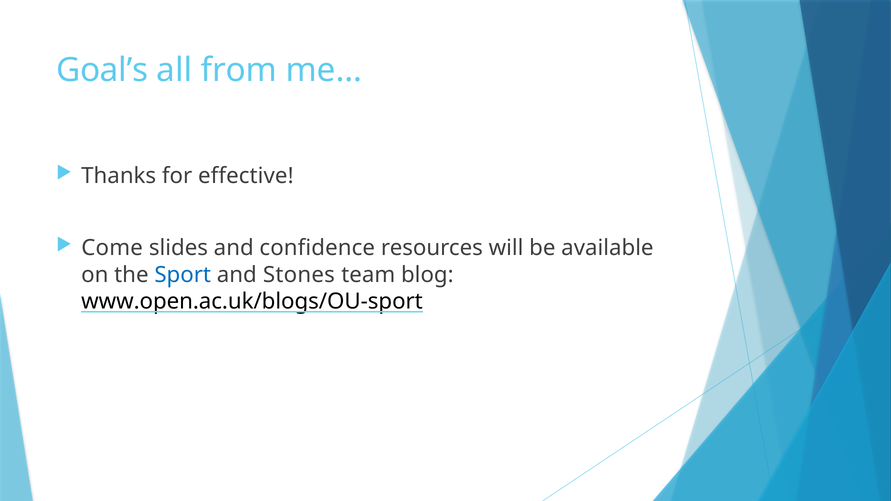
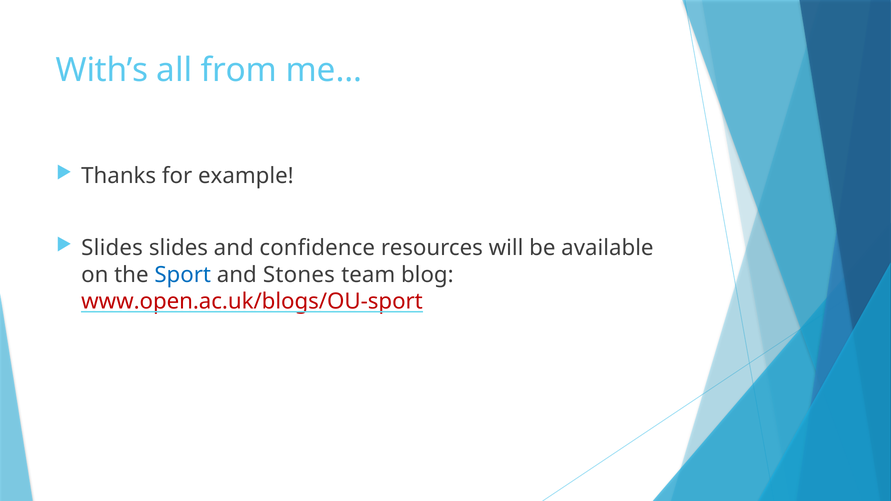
Goal’s: Goal’s -> With’s (102, 70)
effective: effective -> example (246, 176)
Come: Come -> Slides (112, 248)
www.open.ac.uk/blogs/OU-sport colour: black -> red (252, 302)
